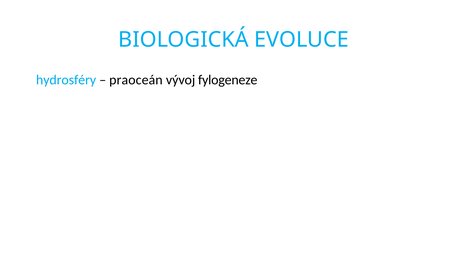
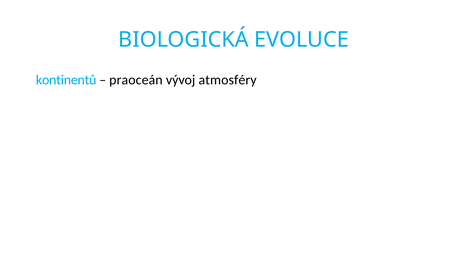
hydrosféry: hydrosféry -> kontinentů (66, 80)
fylogeneze: fylogeneze -> atmosféry (228, 80)
